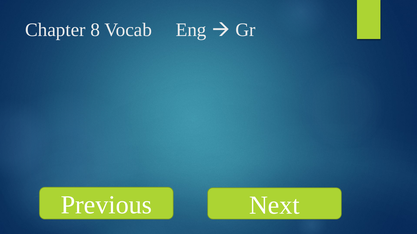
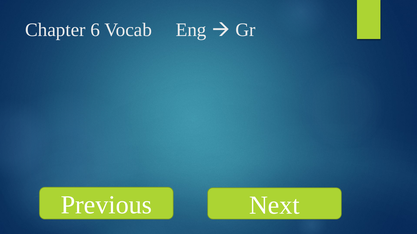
8: 8 -> 6 (95, 30)
